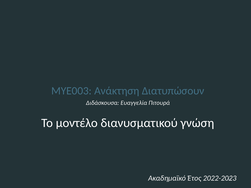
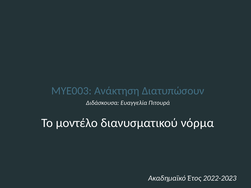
γνώση: γνώση -> νόρμα (197, 123)
